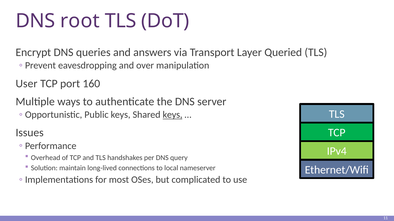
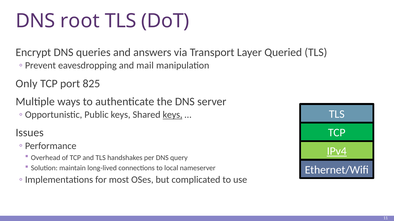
over: over -> mail (145, 66)
User: User -> Only (27, 84)
160: 160 -> 825 (91, 84)
IPv4 underline: none -> present (337, 152)
